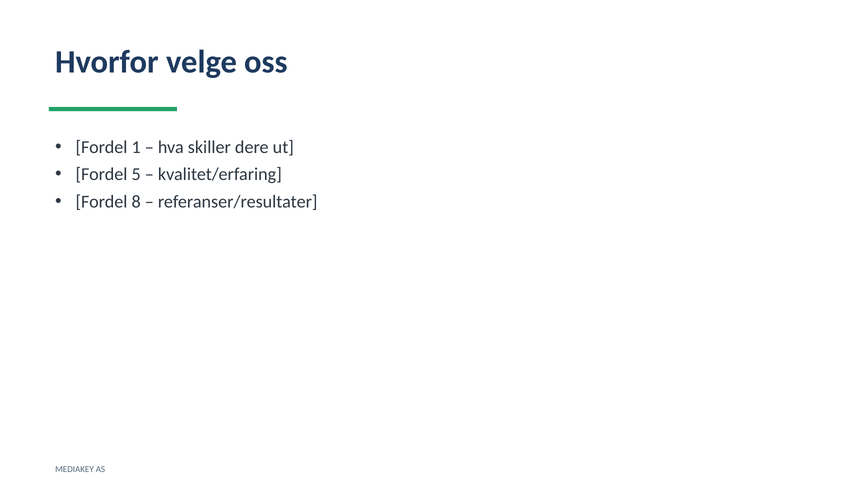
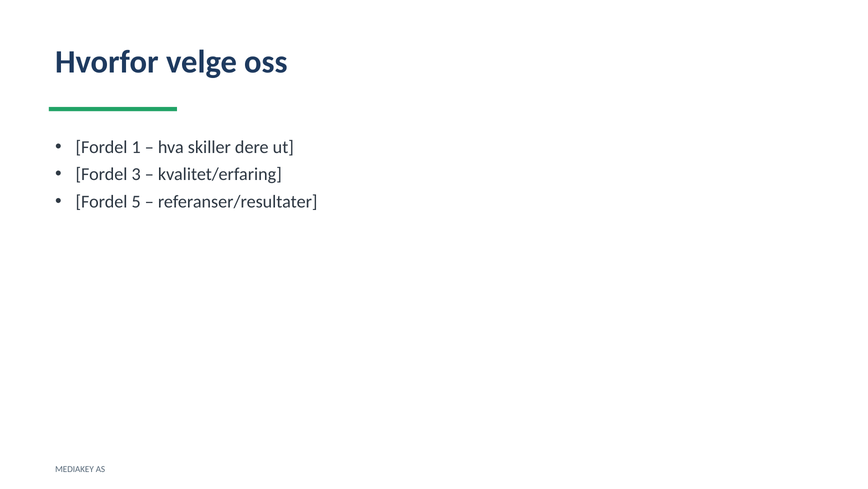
5: 5 -> 3 (136, 174)
8: 8 -> 5 (136, 201)
